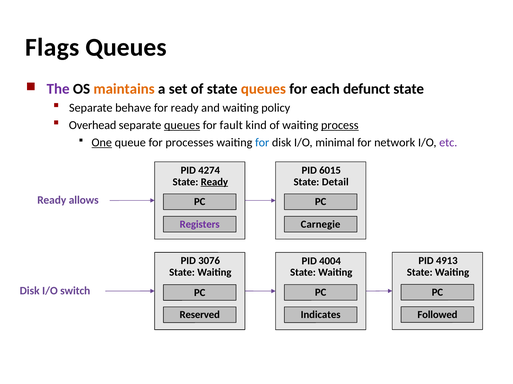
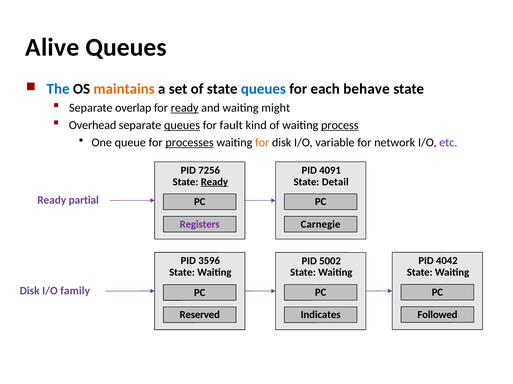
Flags: Flags -> Alive (52, 48)
The colour: purple -> blue (58, 89)
queues colour: orange -> blue (263, 89)
defunct: defunct -> behave (366, 89)
behave: behave -> overlap (133, 108)
ready underline: none -> present (185, 108)
policy: policy -> might (276, 108)
One underline: present -> none (102, 143)
processes underline: none -> present (190, 143)
for colour: blue -> orange (262, 143)
minimal: minimal -> variable (335, 143)
4274: 4274 -> 7256 (209, 171)
6015: 6015 -> 4091 (330, 171)
allows: allows -> partial (84, 201)
4913: 4913 -> 4042 (447, 261)
3076: 3076 -> 3596 (209, 261)
4004: 4004 -> 5002 (330, 261)
switch: switch -> family (75, 291)
